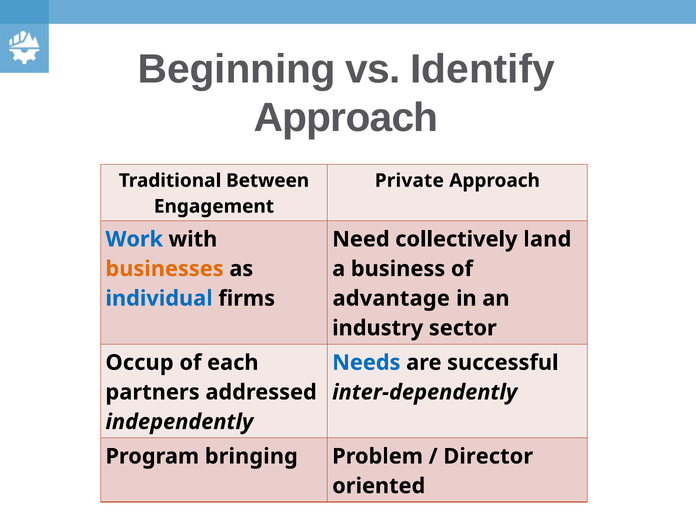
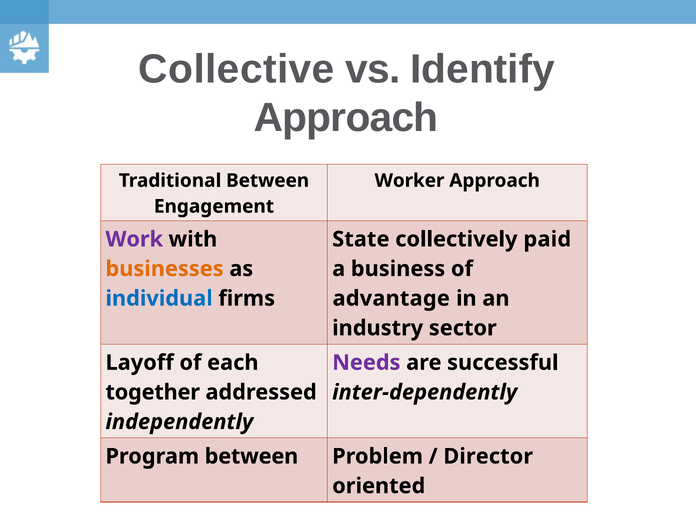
Beginning: Beginning -> Collective (237, 69)
Private: Private -> Worker (409, 181)
Work colour: blue -> purple (134, 239)
Need: Need -> State (361, 239)
land: land -> paid (547, 239)
Occup: Occup -> Layoff (140, 363)
Needs colour: blue -> purple (366, 363)
partners: partners -> together (153, 392)
Program bringing: bringing -> between (251, 456)
